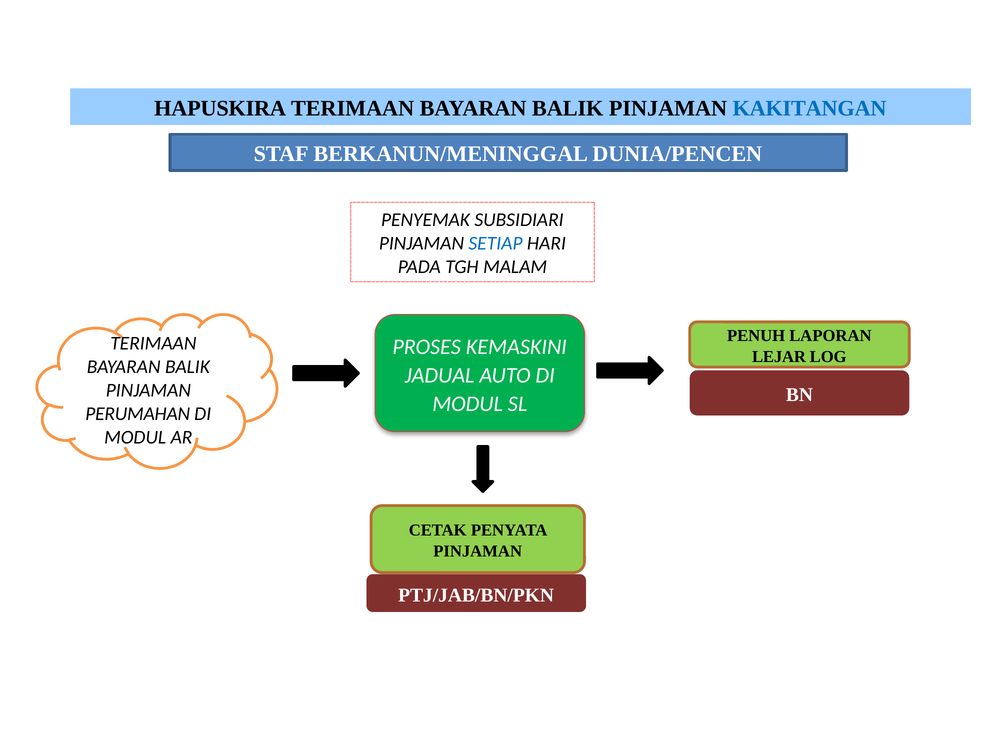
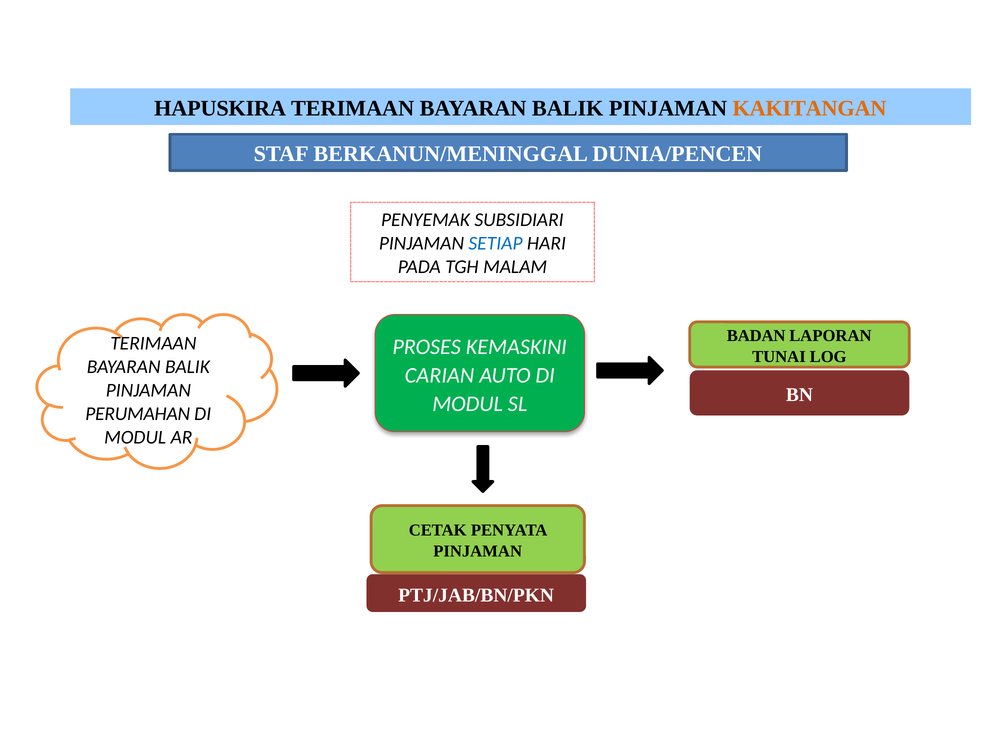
KAKITANGAN colour: blue -> orange (809, 108)
PENUH: PENUH -> BADAN (756, 335)
LEJAR: LEJAR -> TUNAI (779, 357)
JADUAL: JADUAL -> CARIAN (439, 375)
